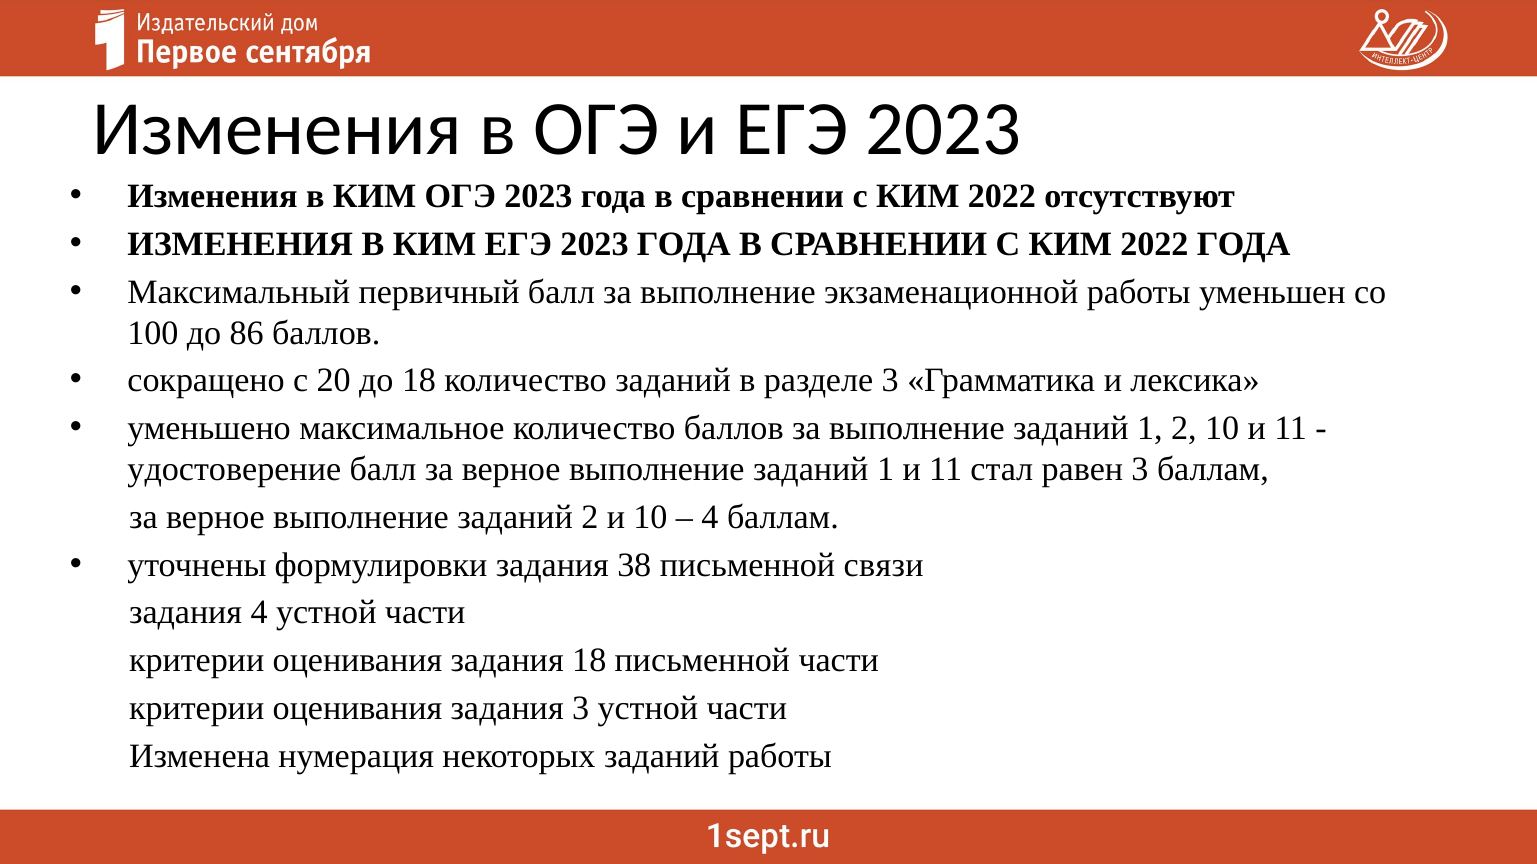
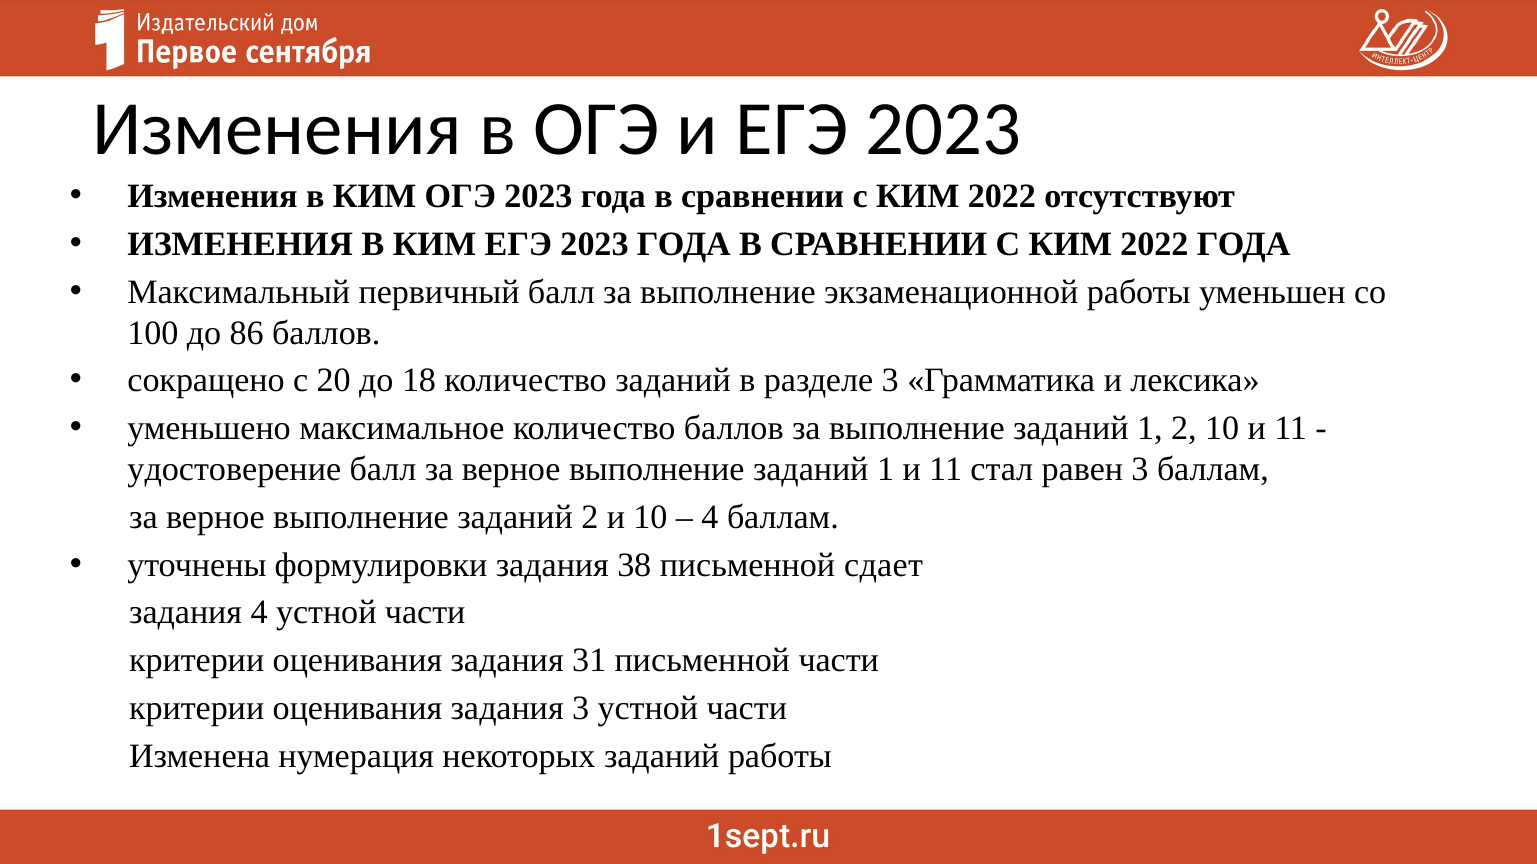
связи: связи -> сдает (884, 565)
задания 18: 18 -> 31 (589, 661)
